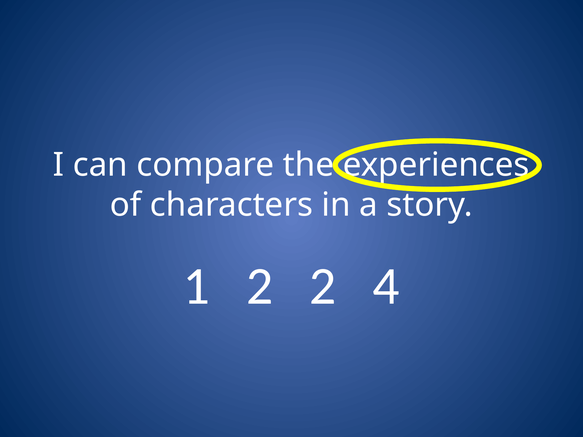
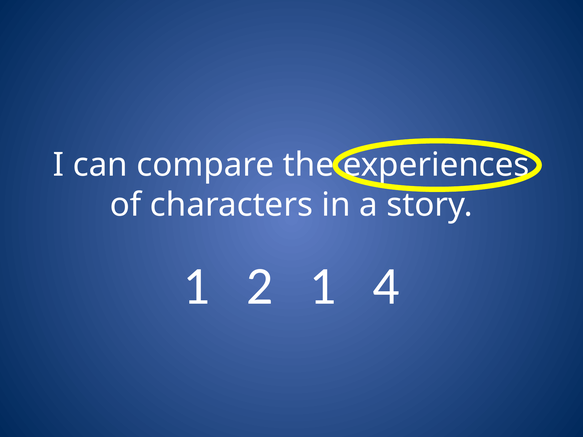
2 2: 2 -> 1 (323, 286)
